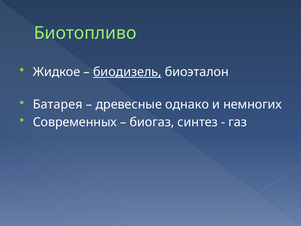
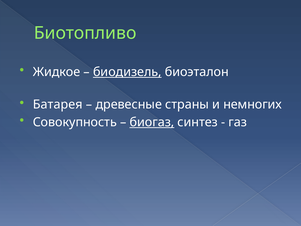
однако: однако -> страны (187, 104)
Современных: Современных -> Совокупность (75, 122)
биогаз underline: none -> present (152, 122)
